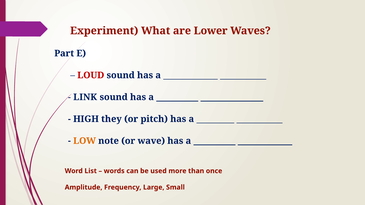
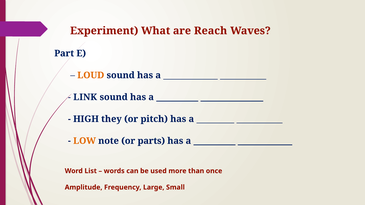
Lower: Lower -> Reach (211, 31)
LOUD colour: red -> orange (91, 75)
wave: wave -> parts (151, 141)
